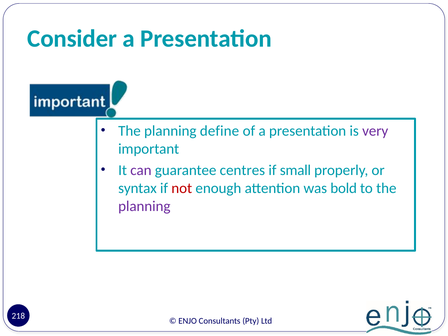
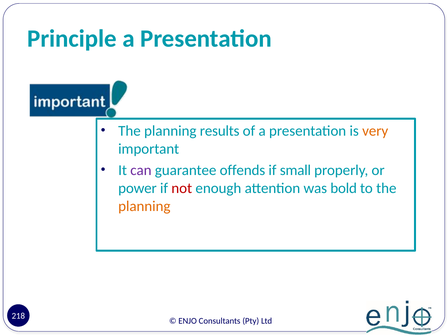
Consider: Consider -> Principle (72, 39)
define: define -> results (220, 131)
very colour: purple -> orange (375, 131)
centres: centres -> offends (242, 170)
syntax: syntax -> power (137, 188)
planning colour: purple -> orange (144, 206)
